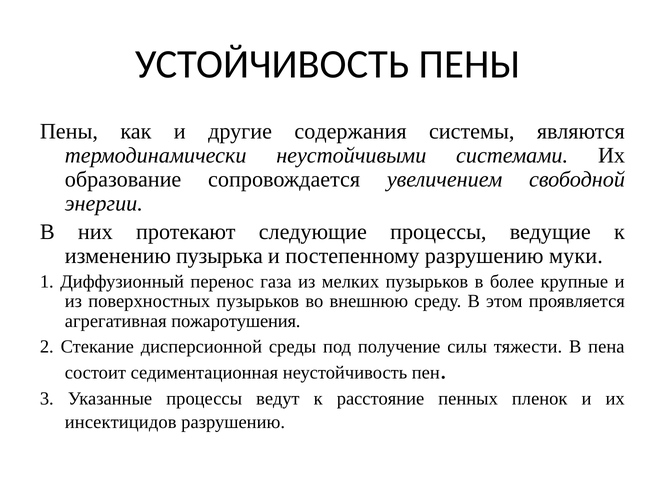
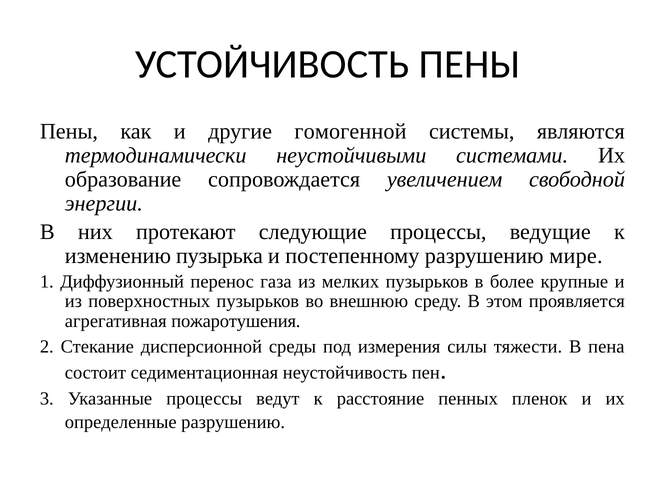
содержания: содержания -> гомогенной (350, 132)
муки: муки -> мире (576, 256)
получение: получение -> измерения (399, 346)
инсектицидов: инсектицидов -> определенные (121, 422)
